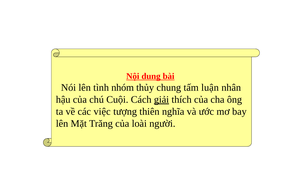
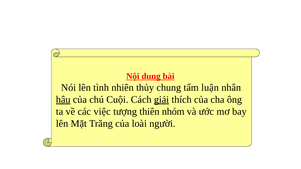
nhóm: nhóm -> nhiên (123, 88)
hậu underline: none -> present (63, 100)
nghĩa: nghĩa -> nhóm (173, 112)
